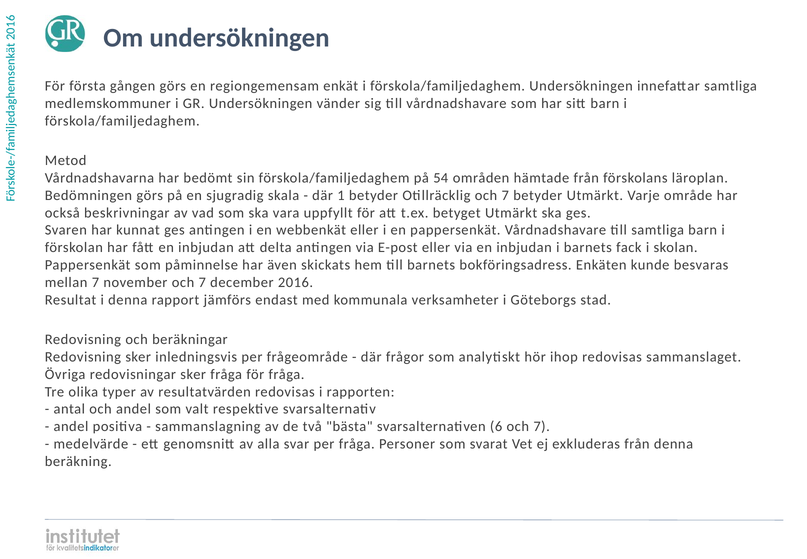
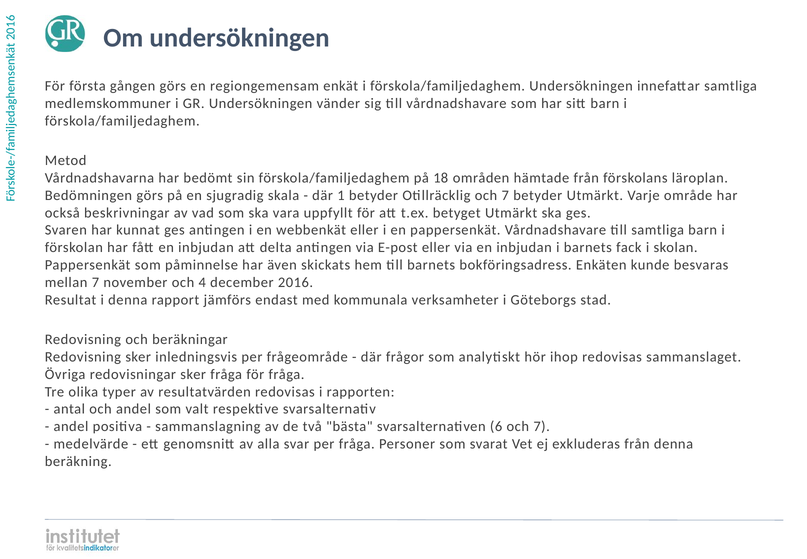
54: 54 -> 18 (441, 178)
november och 7: 7 -> 4 (202, 282)
